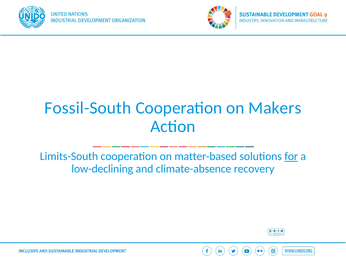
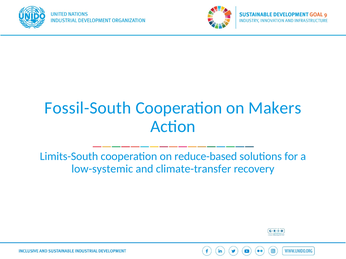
matter-based: matter-based -> reduce-based (206, 157)
for underline: present -> none (291, 157)
low-declining: low-declining -> low-systemic (102, 169)
climate-absence: climate-absence -> climate-transfer (194, 169)
